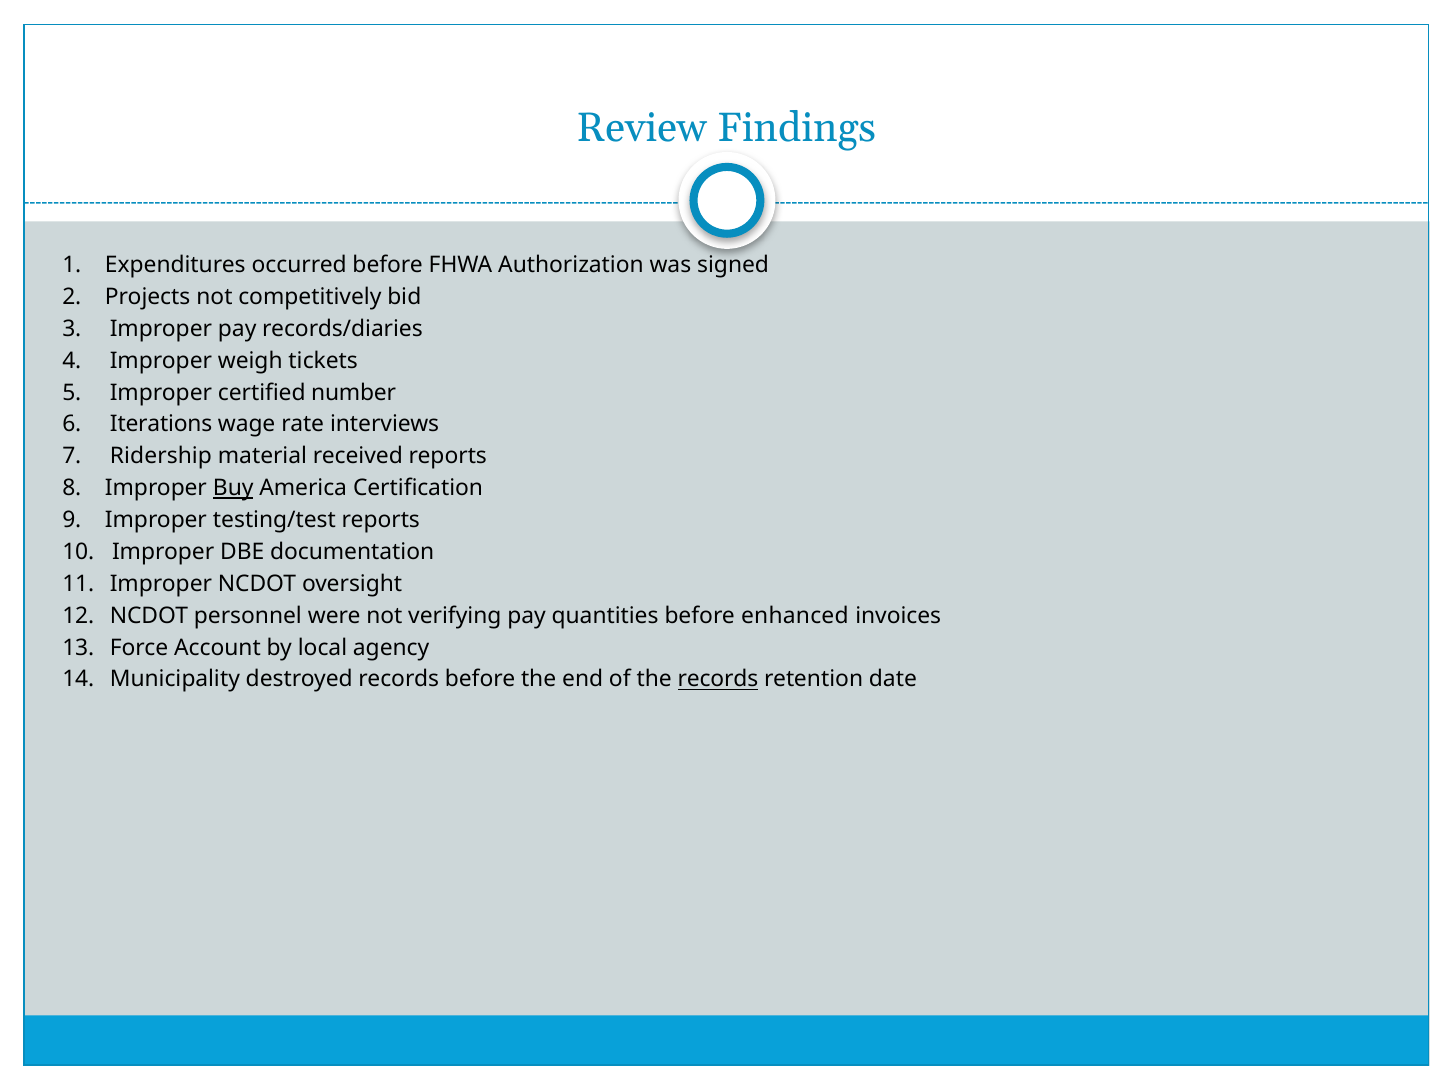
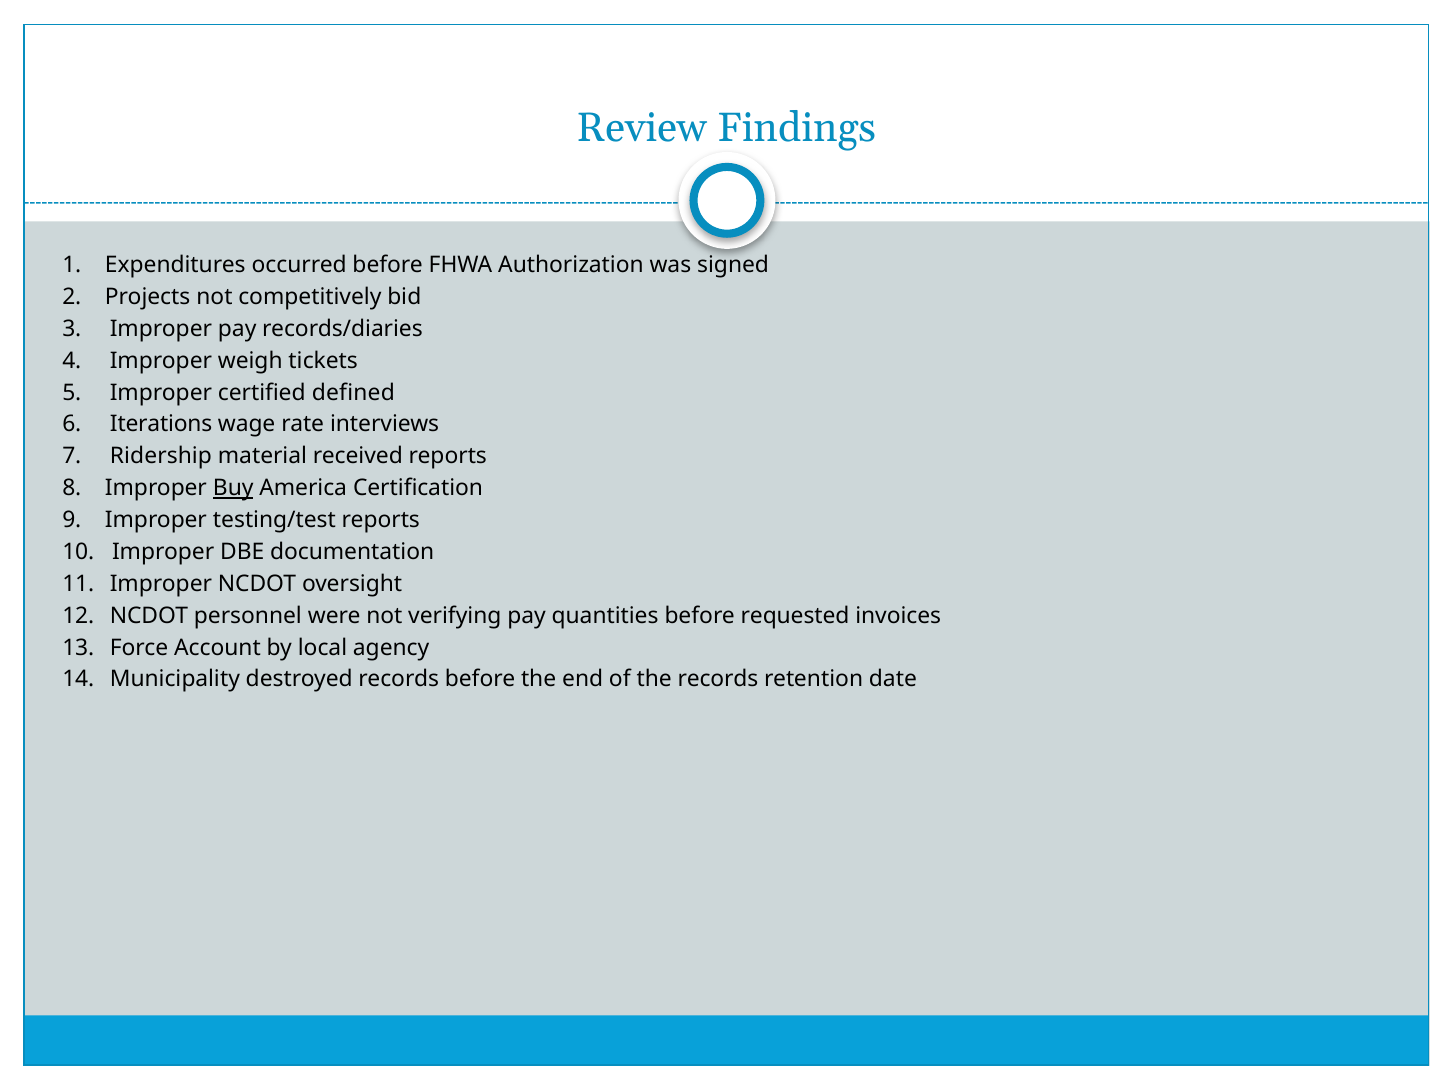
number: number -> defined (353, 393)
enhanced: enhanced -> requested (795, 616)
records underline: present -> none (718, 680)
